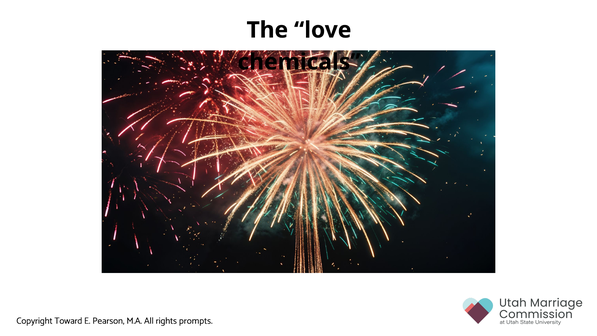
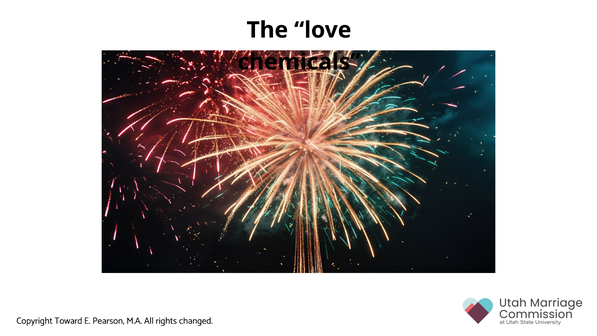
prompts: prompts -> changed (196, 321)
